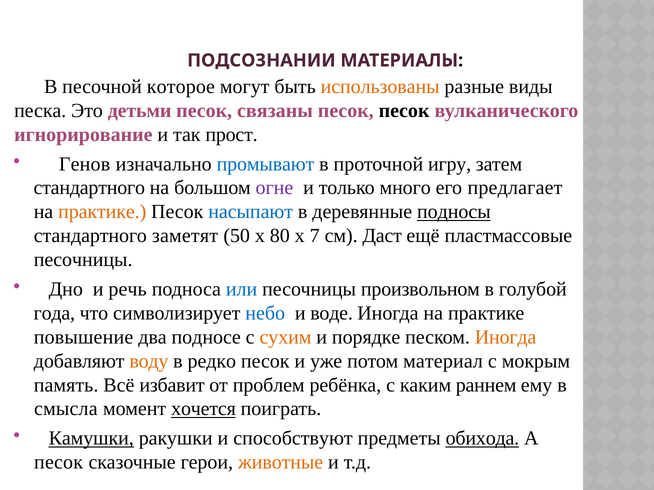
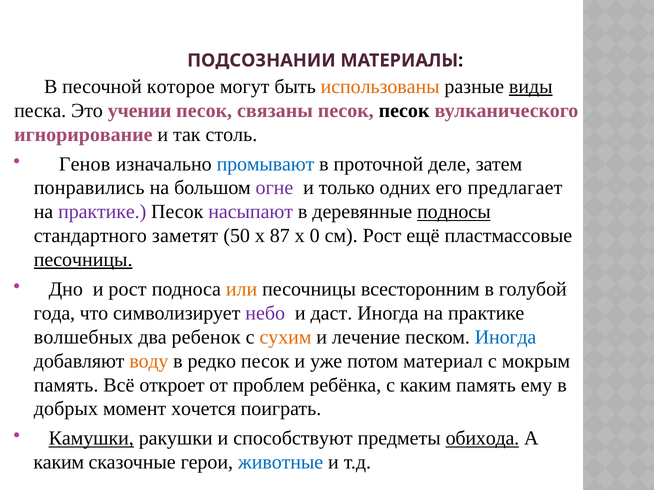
виды underline: none -> present (531, 87)
детьми: детьми -> учении (140, 111)
прост: прост -> столь (231, 135)
игру: игру -> деле (450, 164)
стандартного: стандартного -> понравились (89, 188)
много: много -> одних (405, 188)
практике colour: orange -> purple (102, 212)
насыпают colour: blue -> purple (251, 212)
80: 80 -> 87 (280, 236)
7: 7 -> 0 (315, 236)
см Даст: Даст -> Рост (382, 236)
песочницы underline: none -> present (83, 260)
и речь: речь -> рост (128, 289)
или colour: blue -> orange (242, 289)
произвольном: произвольном -> всесторонним (420, 289)
небо colour: blue -> purple (265, 313)
воде: воде -> даст (331, 313)
повышение: повышение -> волшебных (84, 337)
подносе: подносе -> ребенок (206, 337)
порядке: порядке -> лечение (366, 337)
Иногда colour: orange -> blue (506, 337)
избавит: избавит -> откроет (172, 385)
каким раннем: раннем -> память (486, 385)
смысла: смысла -> добрых (66, 409)
хочется underline: present -> none (204, 409)
песок: песок -> каким (59, 463)
животные colour: orange -> blue (281, 463)
